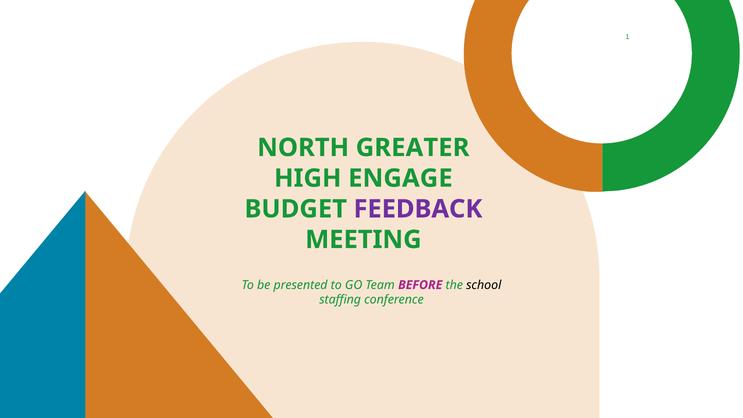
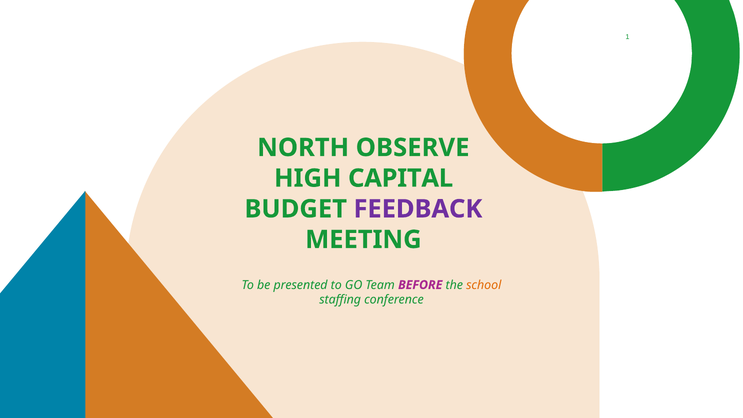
GREATER: GREATER -> OBSERVE (413, 148)
ENGAGE: ENGAGE -> CAPITAL (401, 178)
school colour: black -> orange (484, 285)
